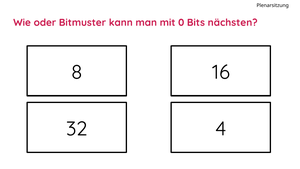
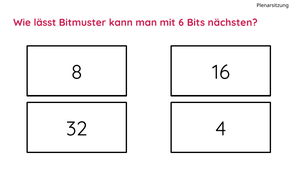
oder: oder -> lässt (45, 22)
0: 0 -> 6 (181, 22)
